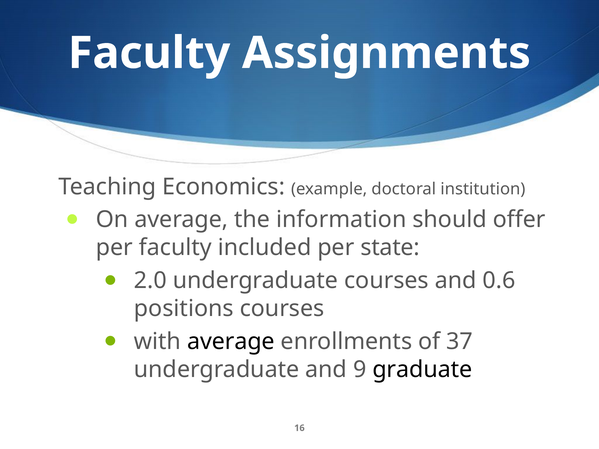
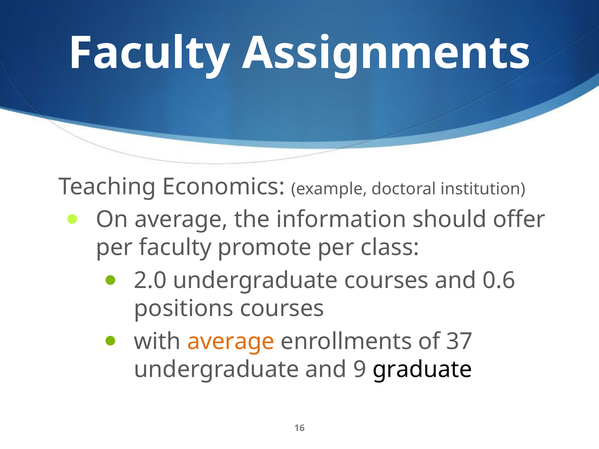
included: included -> promote (265, 248)
state: state -> class (390, 248)
average colour: black -> orange (231, 342)
